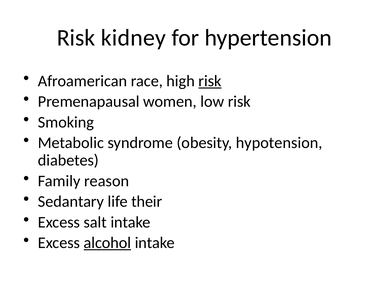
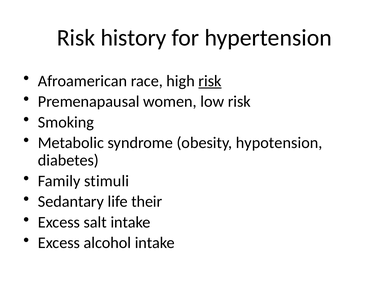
kidney: kidney -> history (134, 38)
reason: reason -> stimuli (107, 181)
alcohol underline: present -> none (107, 243)
